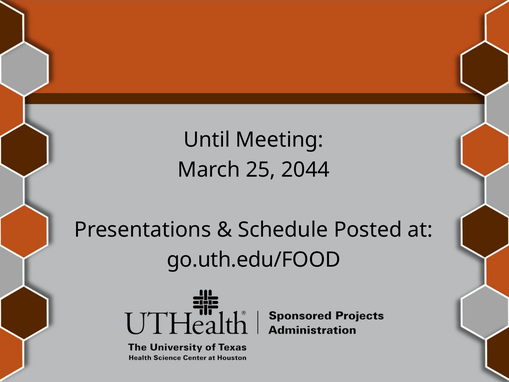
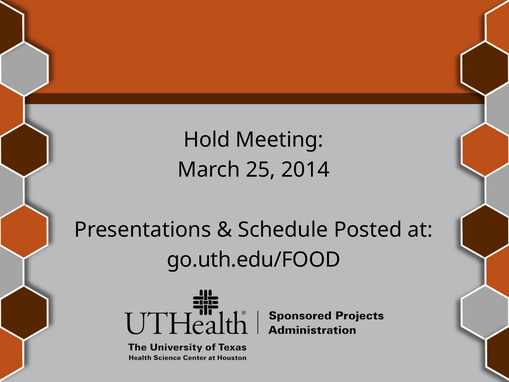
Until: Until -> Hold (207, 140)
2044: 2044 -> 2014 (305, 170)
